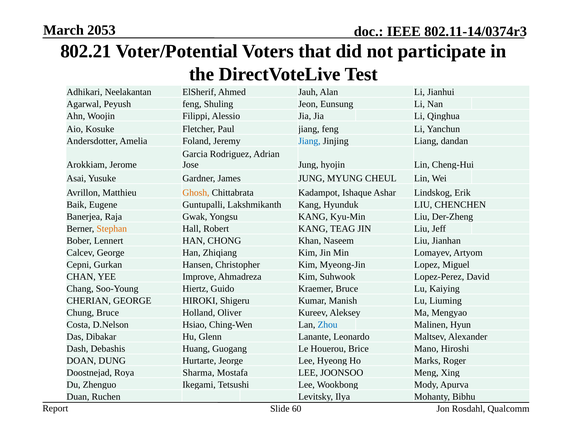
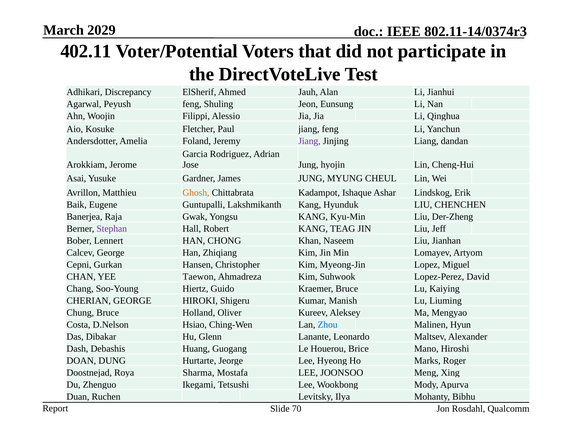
2053: 2053 -> 2029 (101, 30)
802.21: 802.21 -> 402.11 (86, 51)
Neelakantan: Neelakantan -> Discrepancy (128, 92)
Jiang colour: blue -> purple (309, 141)
Stephan colour: orange -> purple (112, 228)
Improve: Improve -> Taewon (199, 276)
60: 60 -> 70 (297, 408)
